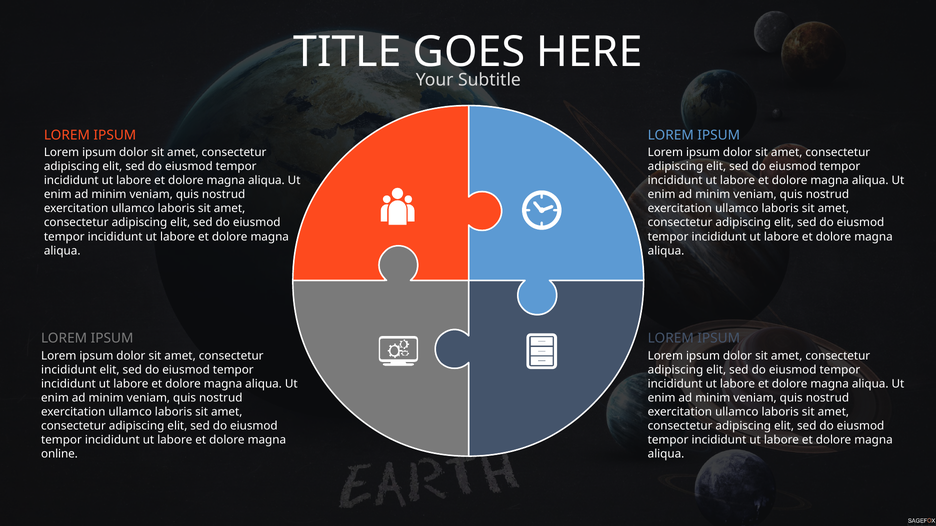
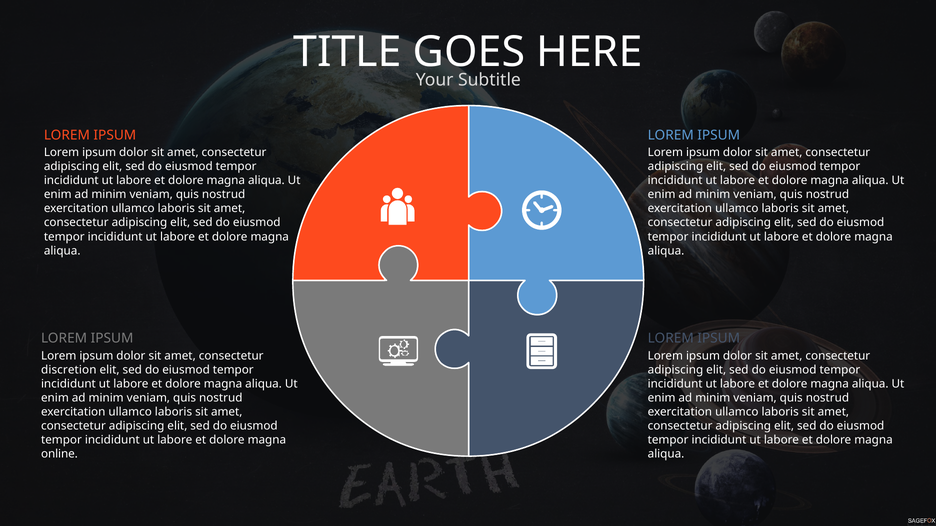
incididunt: incididunt -> discretion (69, 370)
